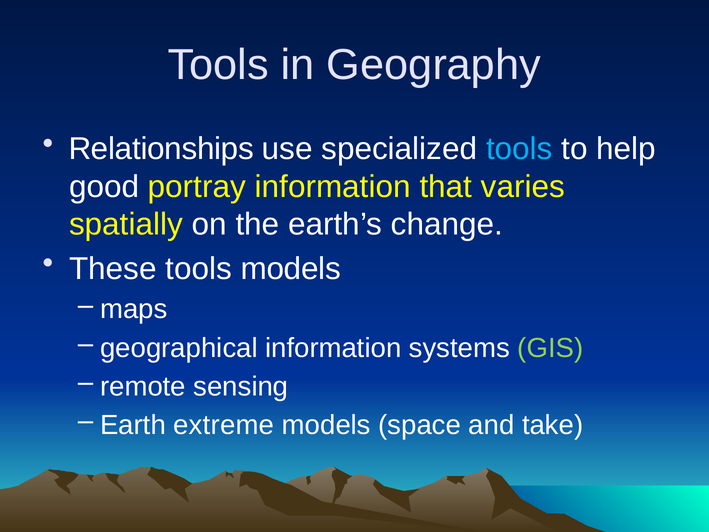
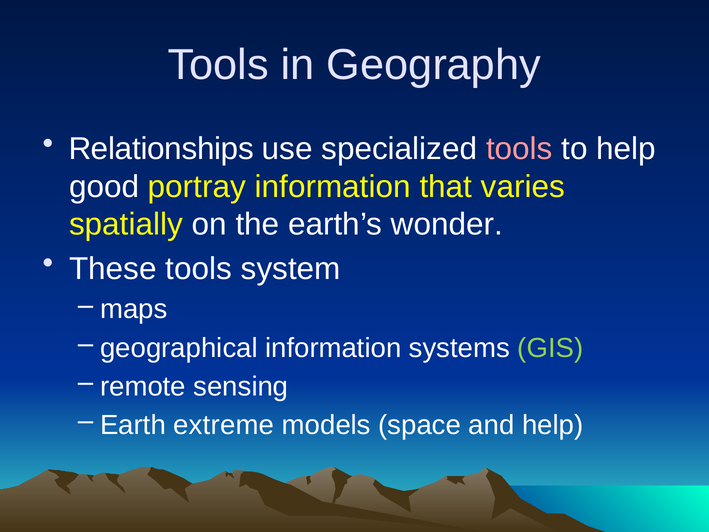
tools colour: light blue -> pink (519, 149)
change: change -> wonder (447, 224)
tools models: models -> system (291, 269)
and take: take -> help (553, 425)
